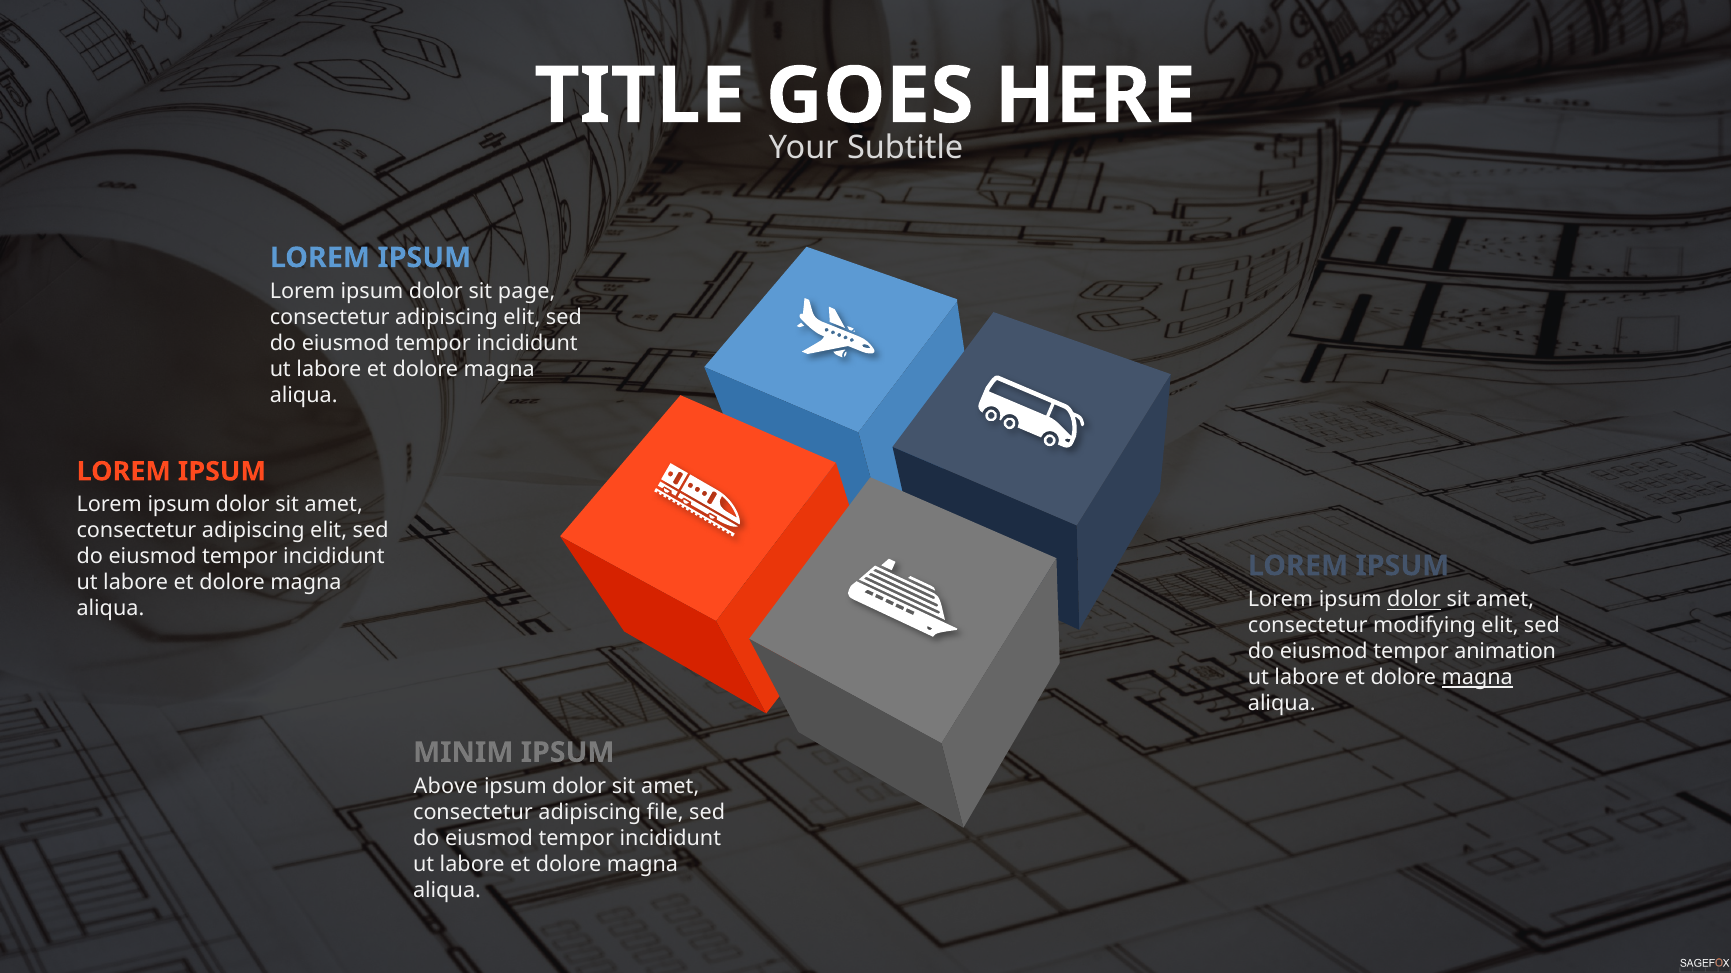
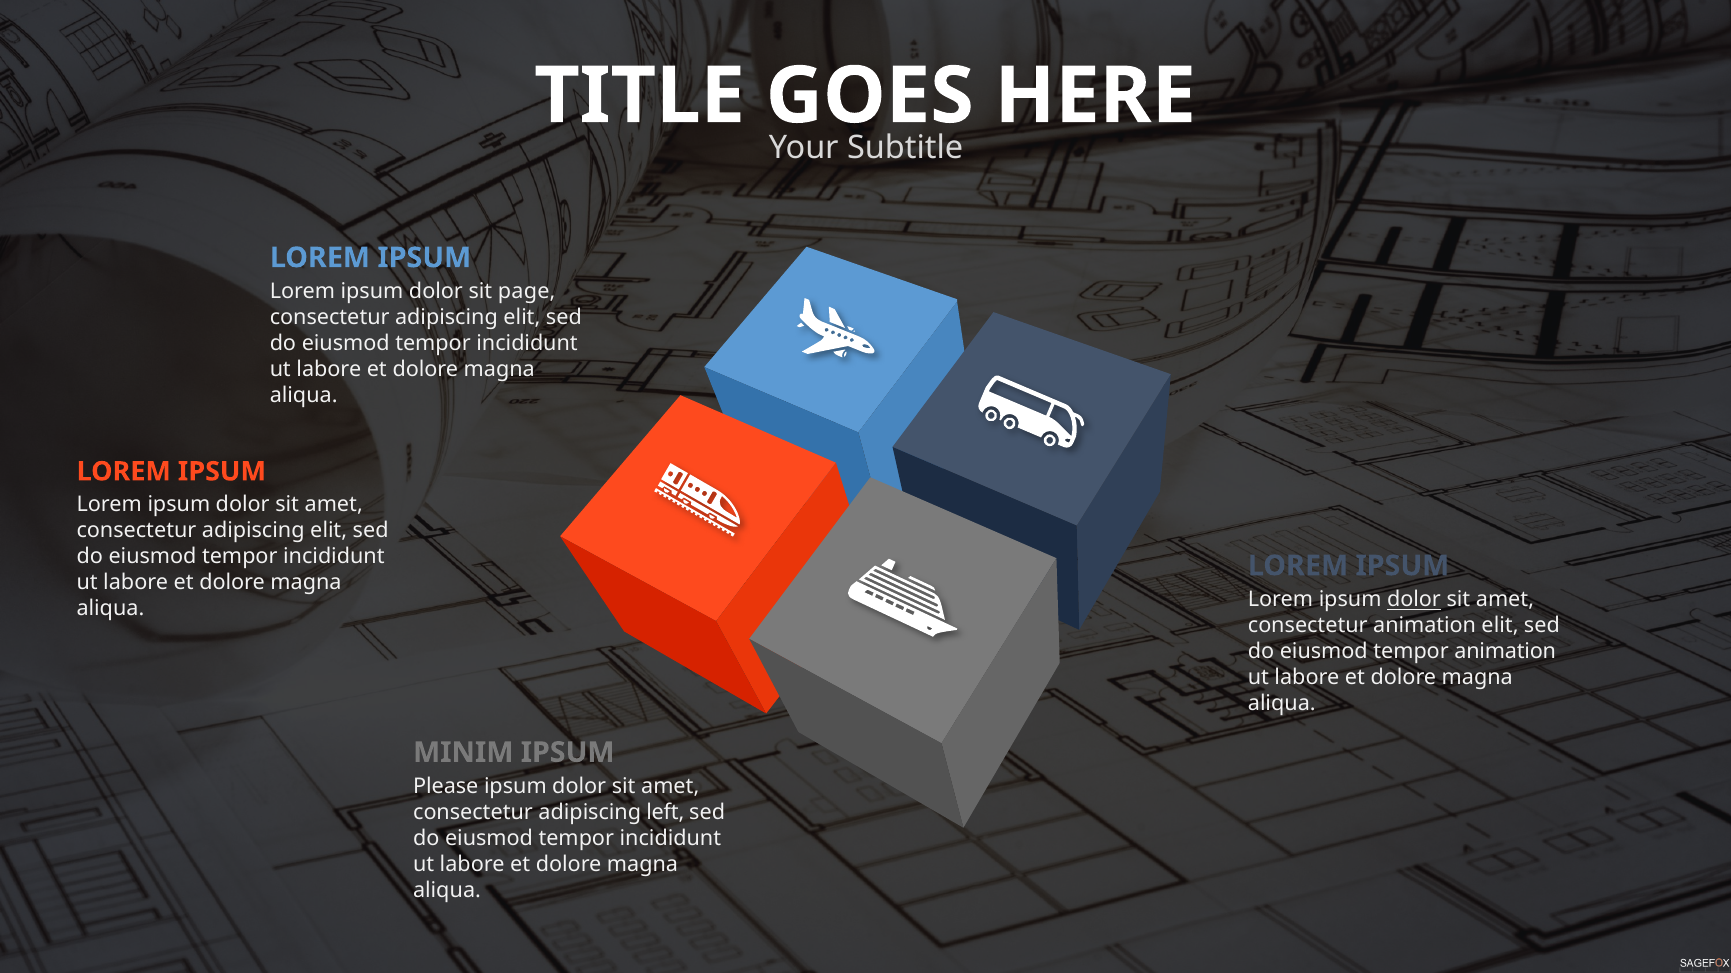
consectetur modifying: modifying -> animation (1425, 626)
magna underline: present -> none (1477, 678)
Above: Above -> Please (446, 787)
file: file -> left (665, 813)
